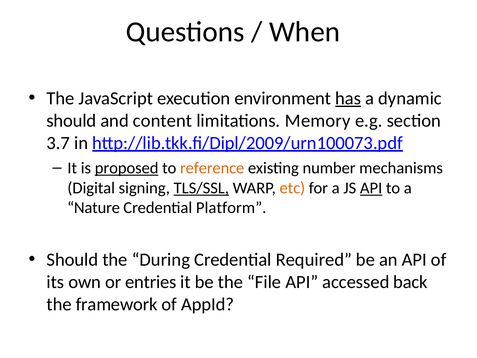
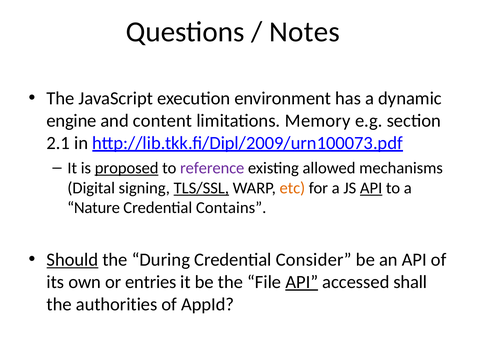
When: When -> Notes (305, 32)
has underline: present -> none (348, 98)
should: should -> engine (71, 121)
3.7: 3.7 -> 2.1 (58, 143)
reference colour: orange -> purple (212, 168)
number: number -> allowed (329, 168)
Platform: Platform -> Contains (231, 208)
Should underline: none -> present (72, 260)
Required: Required -> Consider (314, 260)
API underline: none -> present (302, 282)
back: back -> shall (410, 282)
framework: framework -> authorities (117, 304)
